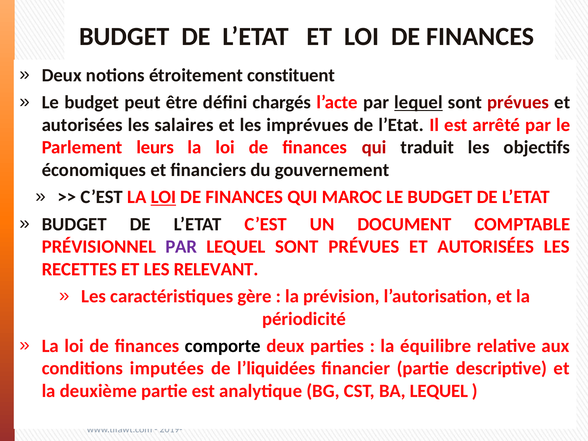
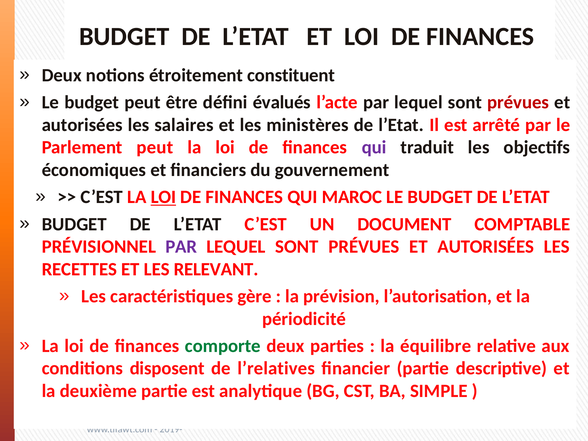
chargés: chargés -> évalués (282, 102)
lequel underline: present -> none (418, 102)
imprévues: imprévues -> ministères (308, 125)
Parlement leurs: leurs -> peut (155, 147)
qui colour: red -> purple (374, 147)
comporte colour: black -> green (223, 346)
imputées: imputées -> disposent (167, 368)
l’liquidées: l’liquidées -> l’relatives (276, 368)
BA LEQUEL: LEQUEL -> SIMPLE (439, 391)
